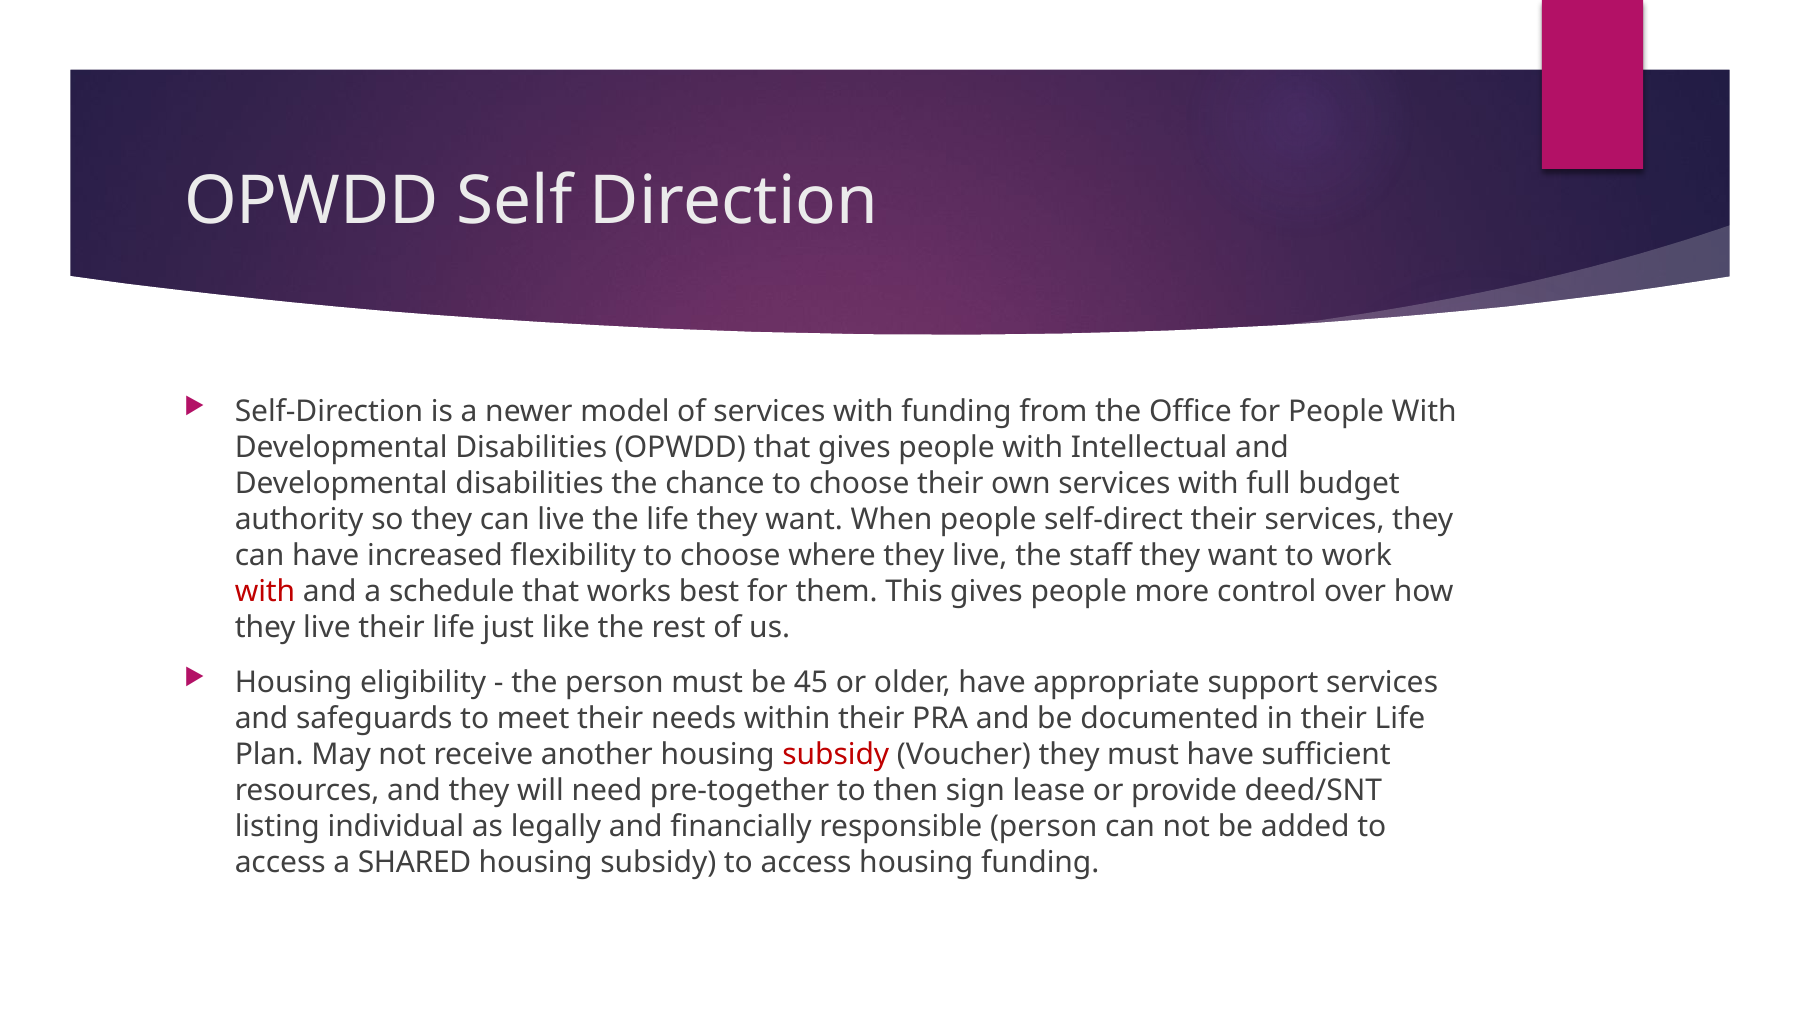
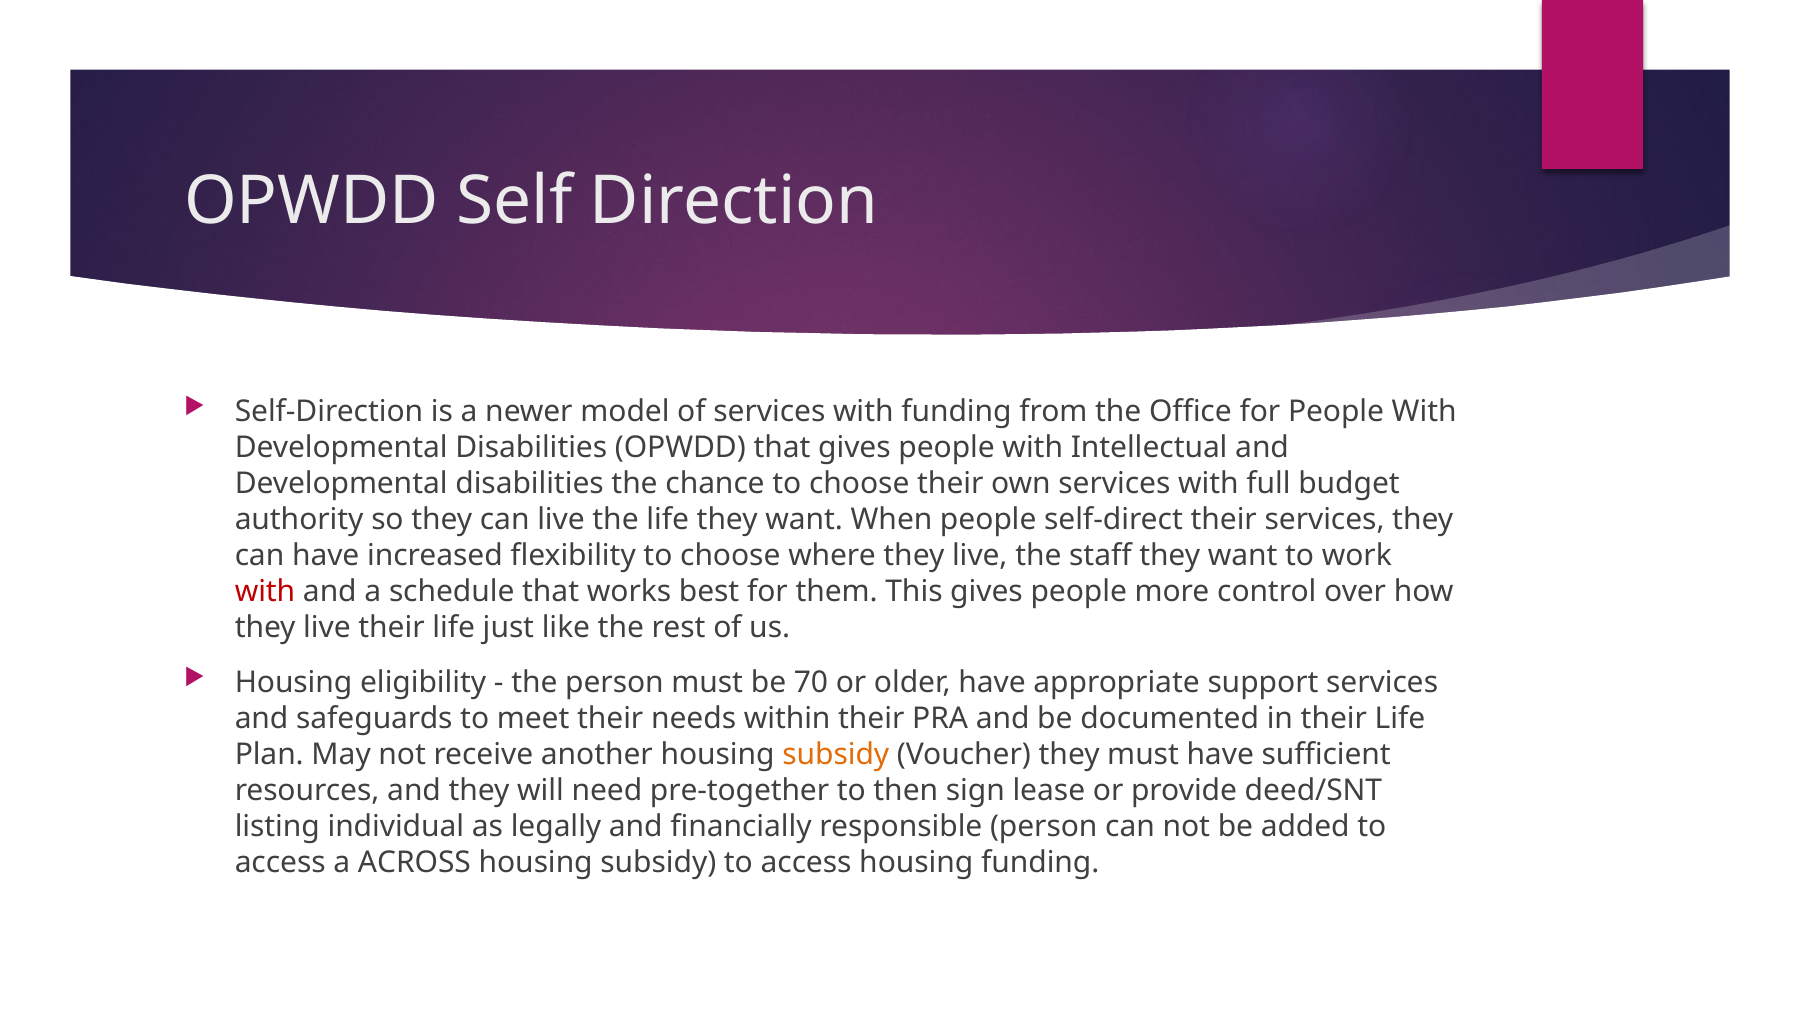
45: 45 -> 70 (811, 682)
subsidy colour: red -> orange (836, 754)
SHARED: SHARED -> ACROSS (414, 862)
